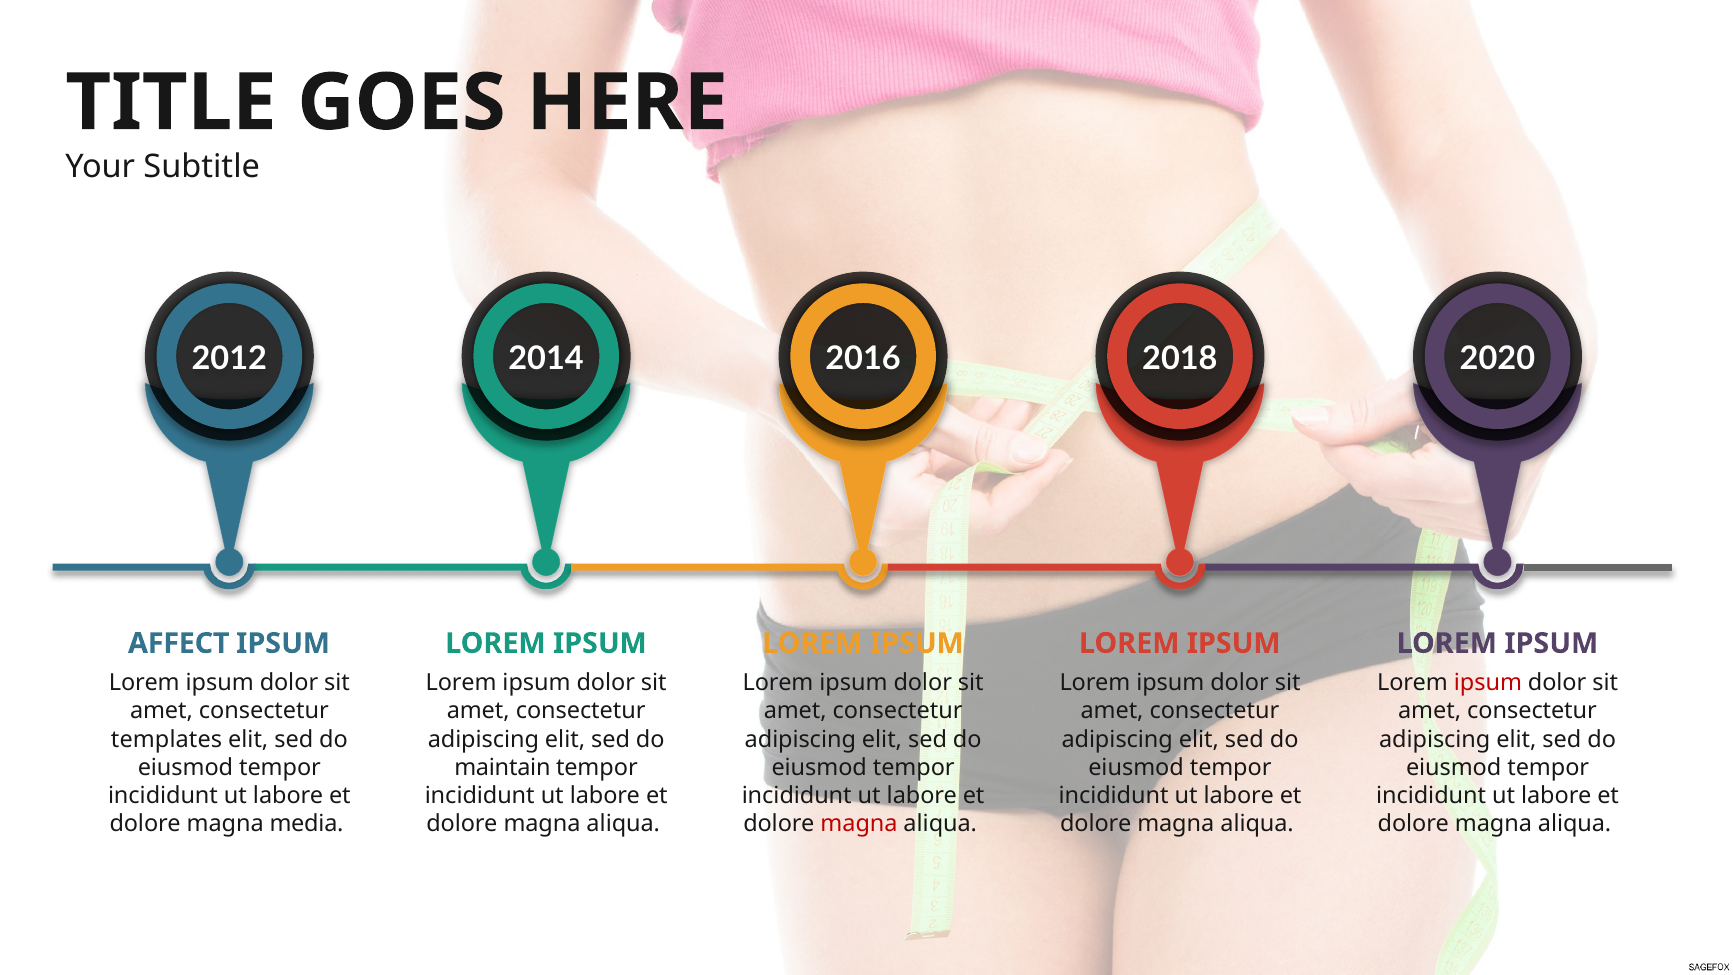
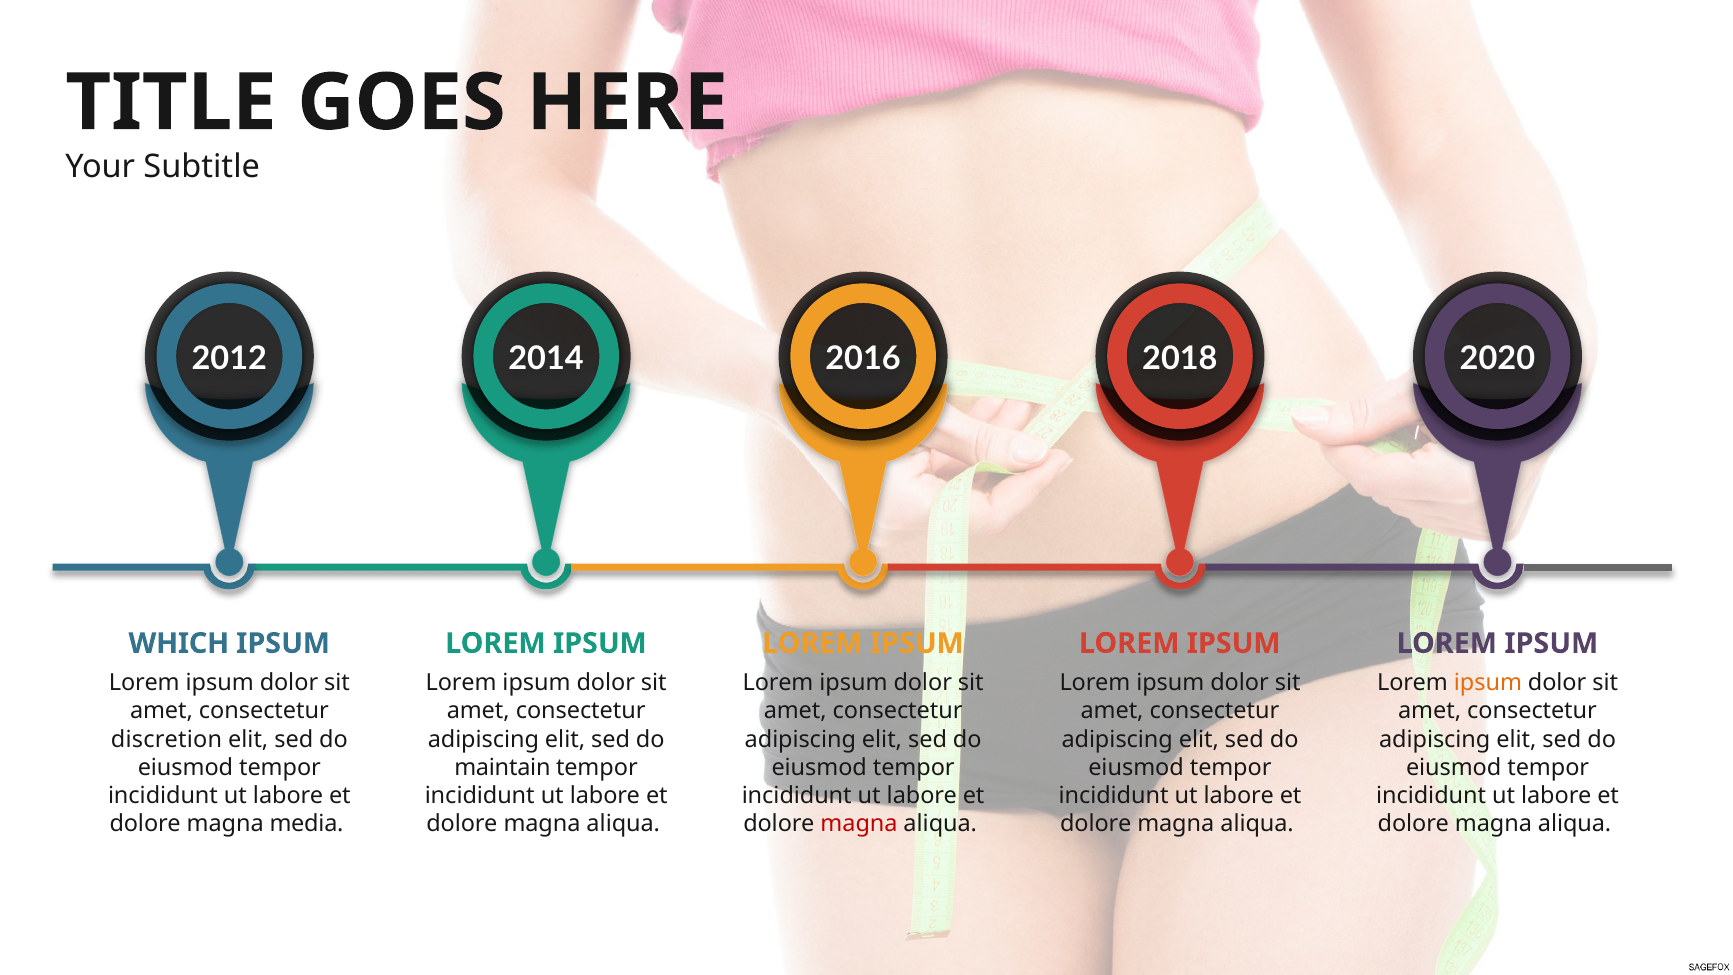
AFFECT: AFFECT -> WHICH (179, 643)
ipsum colour: red -> orange (1488, 683)
templates: templates -> discretion (167, 739)
